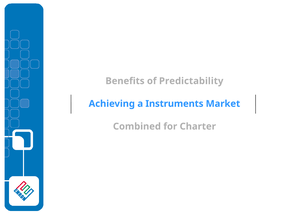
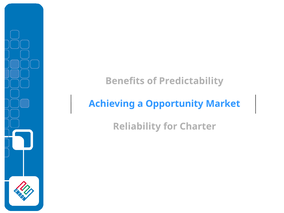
Instruments: Instruments -> Opportunity (174, 104)
Combined: Combined -> Reliability (137, 126)
